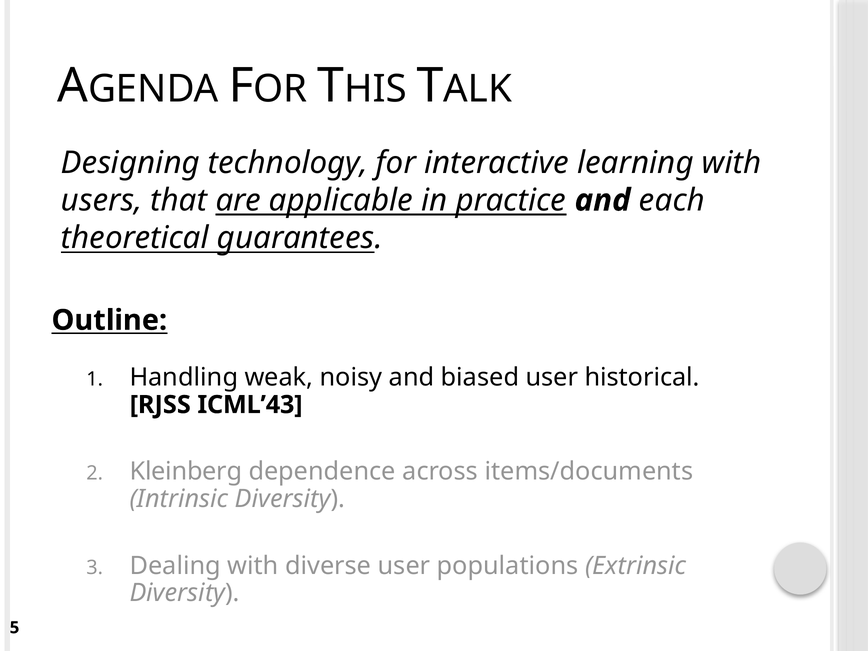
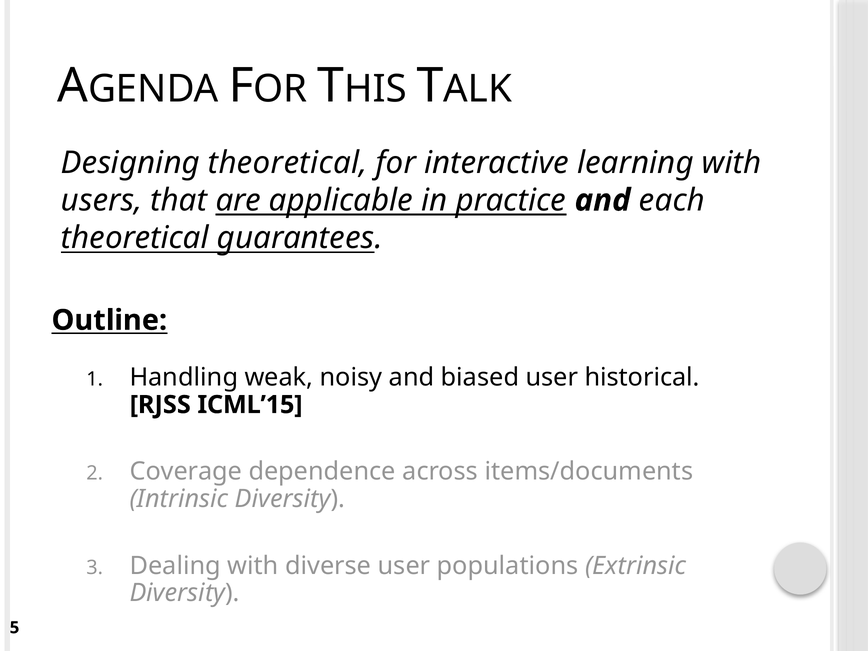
Designing technology: technology -> theoretical (288, 163)
ICML’43: ICML’43 -> ICML’15 (250, 405)
Kleinberg: Kleinberg -> Coverage (186, 472)
